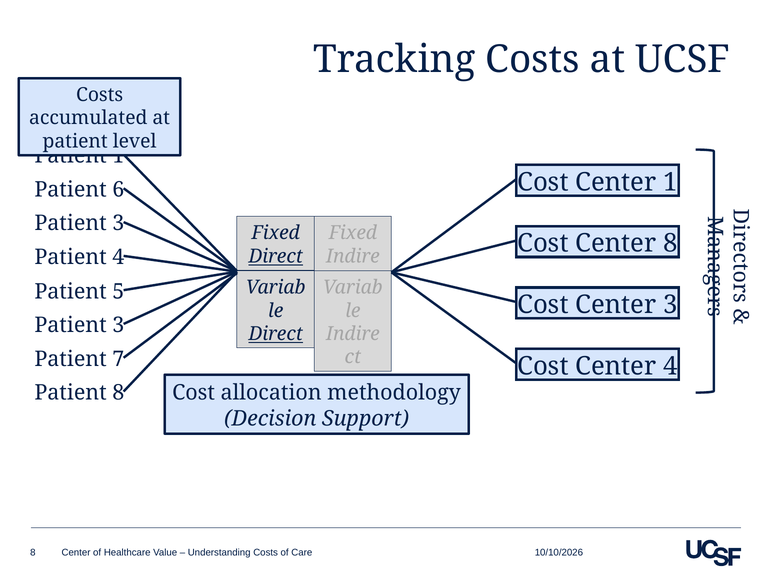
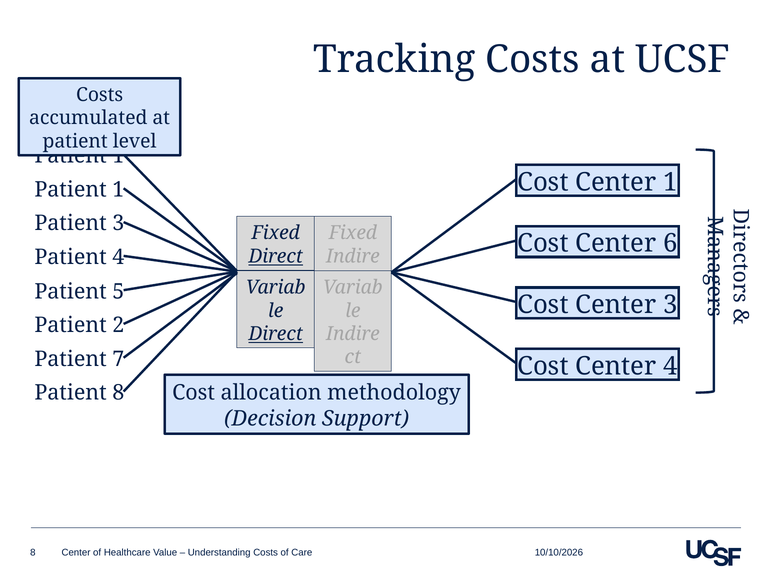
6: 6 -> 1 (118, 190)
Center 8: 8 -> 6 (670, 243)
3: 3 -> 2 (118, 325)
